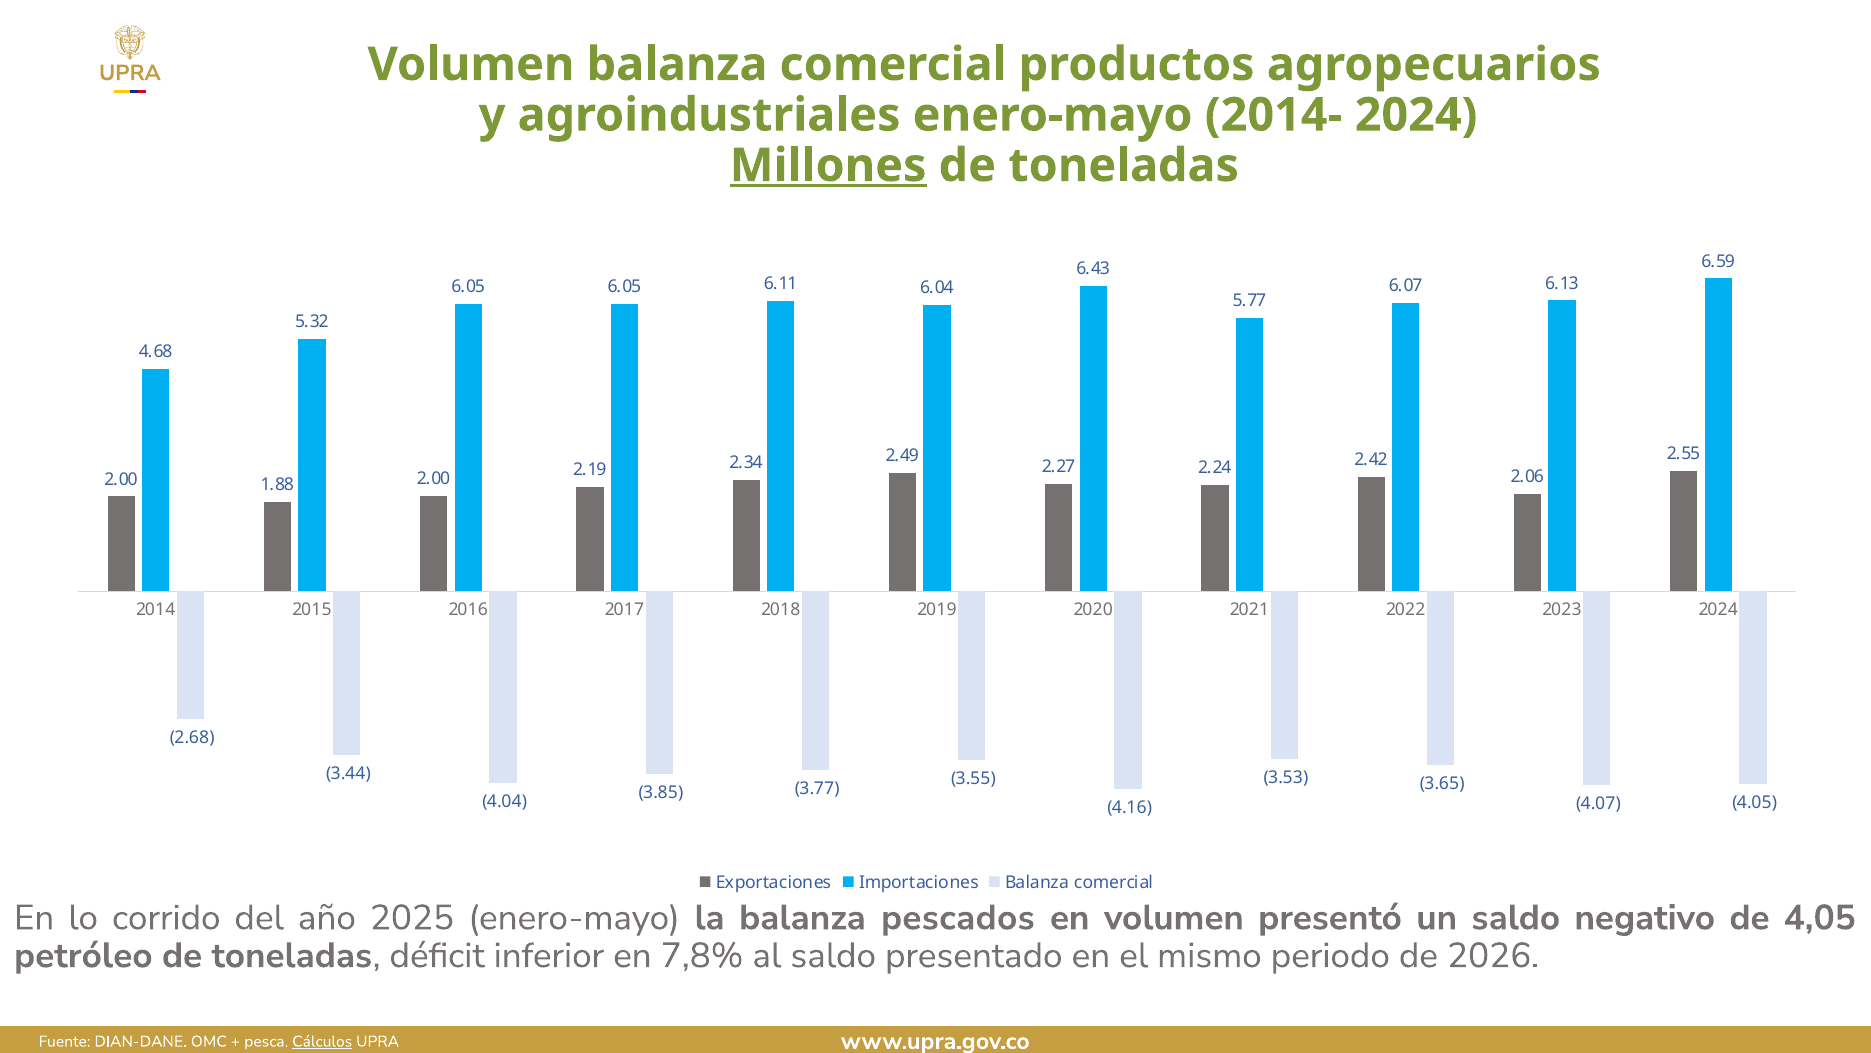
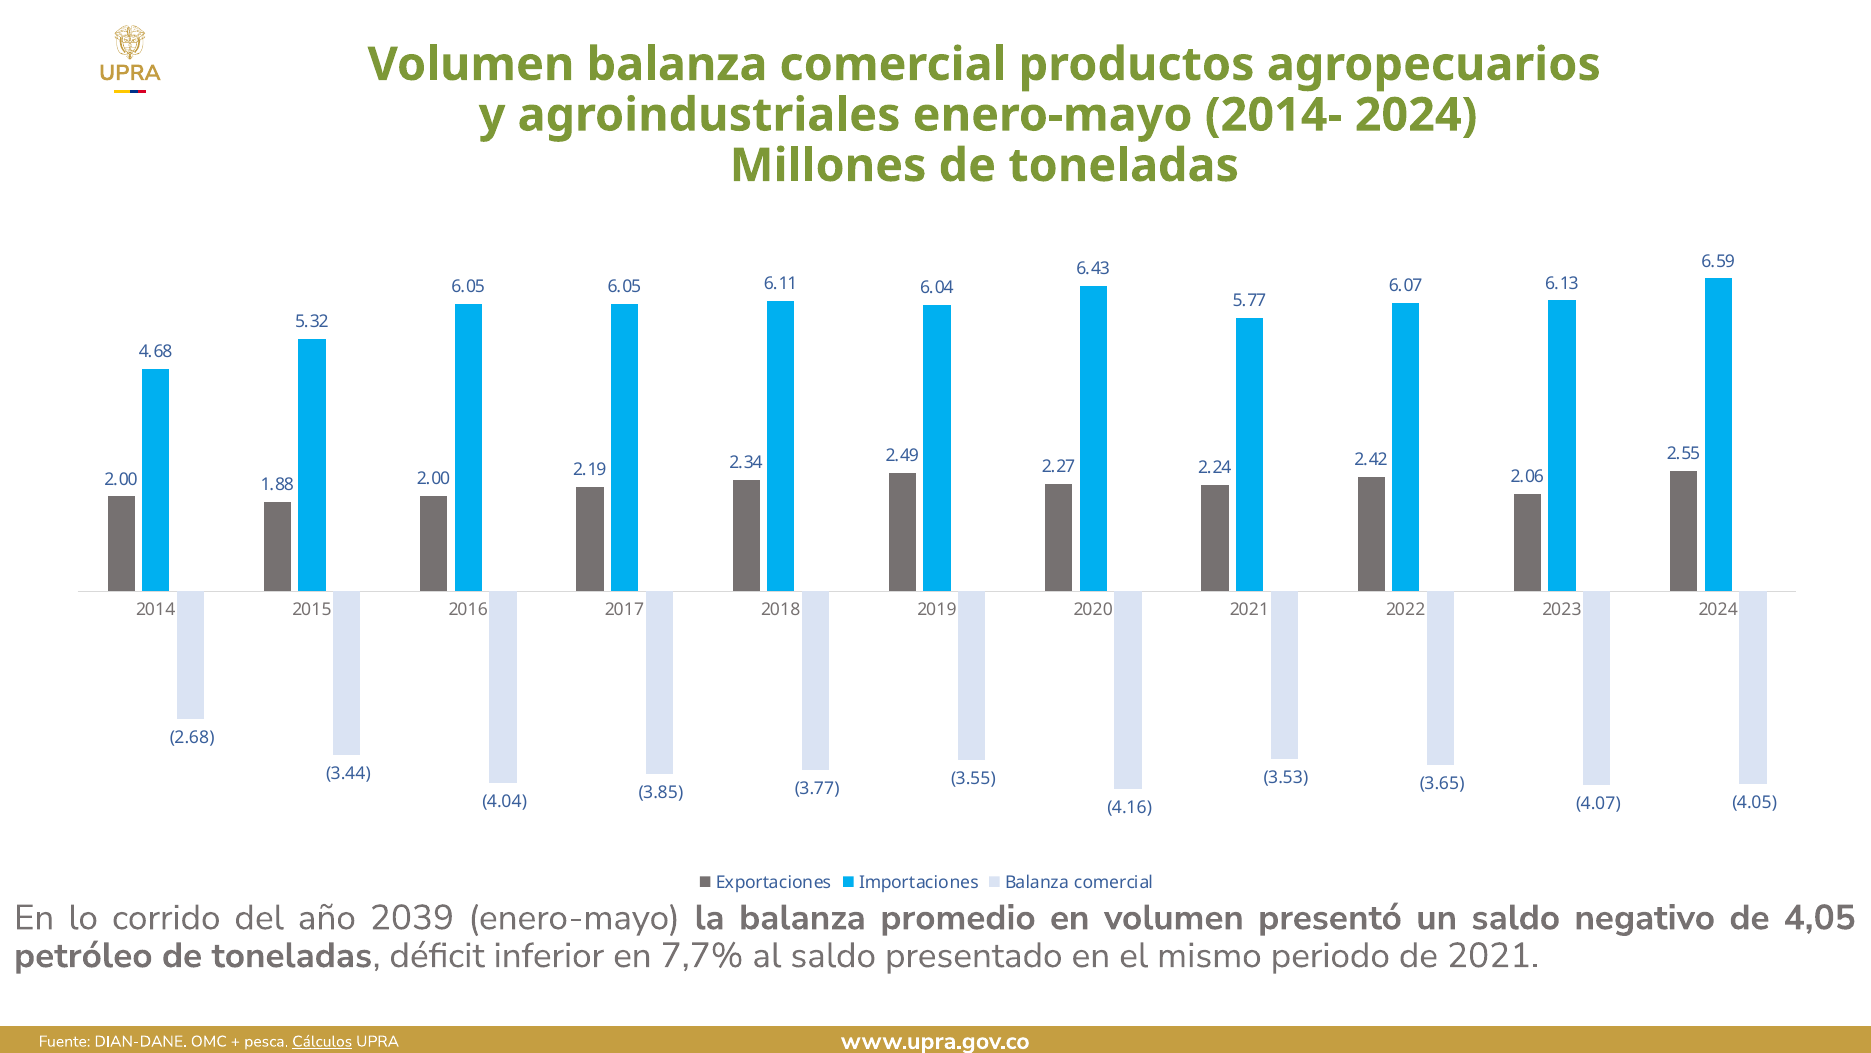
Millones underline: present -> none (828, 166)
2025: 2025 -> 2039 (412, 917)
pescados: pescados -> promedio (958, 917)
7,8%: 7,8% -> 7,7% (702, 955)
de 2026: 2026 -> 2021 (1493, 955)
